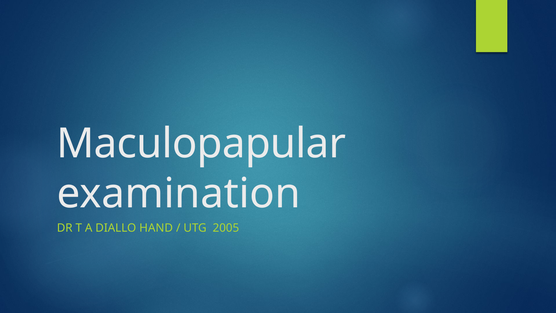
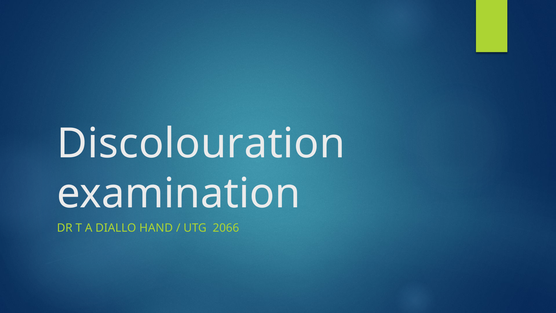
Maculopapular: Maculopapular -> Discolouration (201, 144)
2005: 2005 -> 2066 (226, 228)
